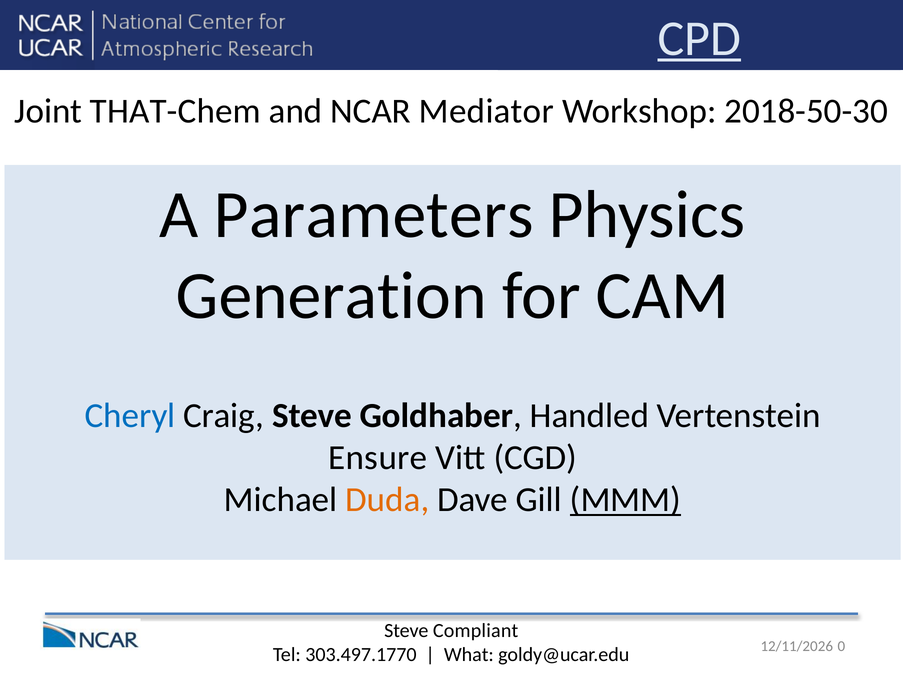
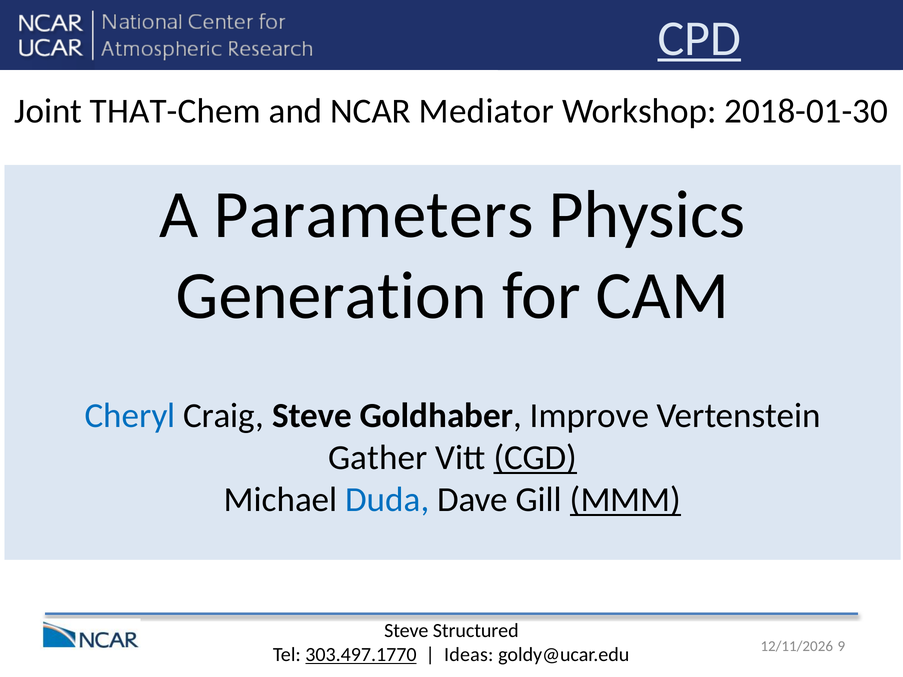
2018-50-30: 2018-50-30 -> 2018-01-30 (806, 111)
Handled: Handled -> Improve (589, 416)
Ensure: Ensure -> Gather (378, 458)
CGD underline: none -> present (535, 458)
Duda colour: orange -> blue (387, 500)
Compliant: Compliant -> Structured (476, 631)
0: 0 -> 9 (841, 647)
303.497.1770 underline: none -> present (361, 655)
What: What -> Ideas (469, 655)
